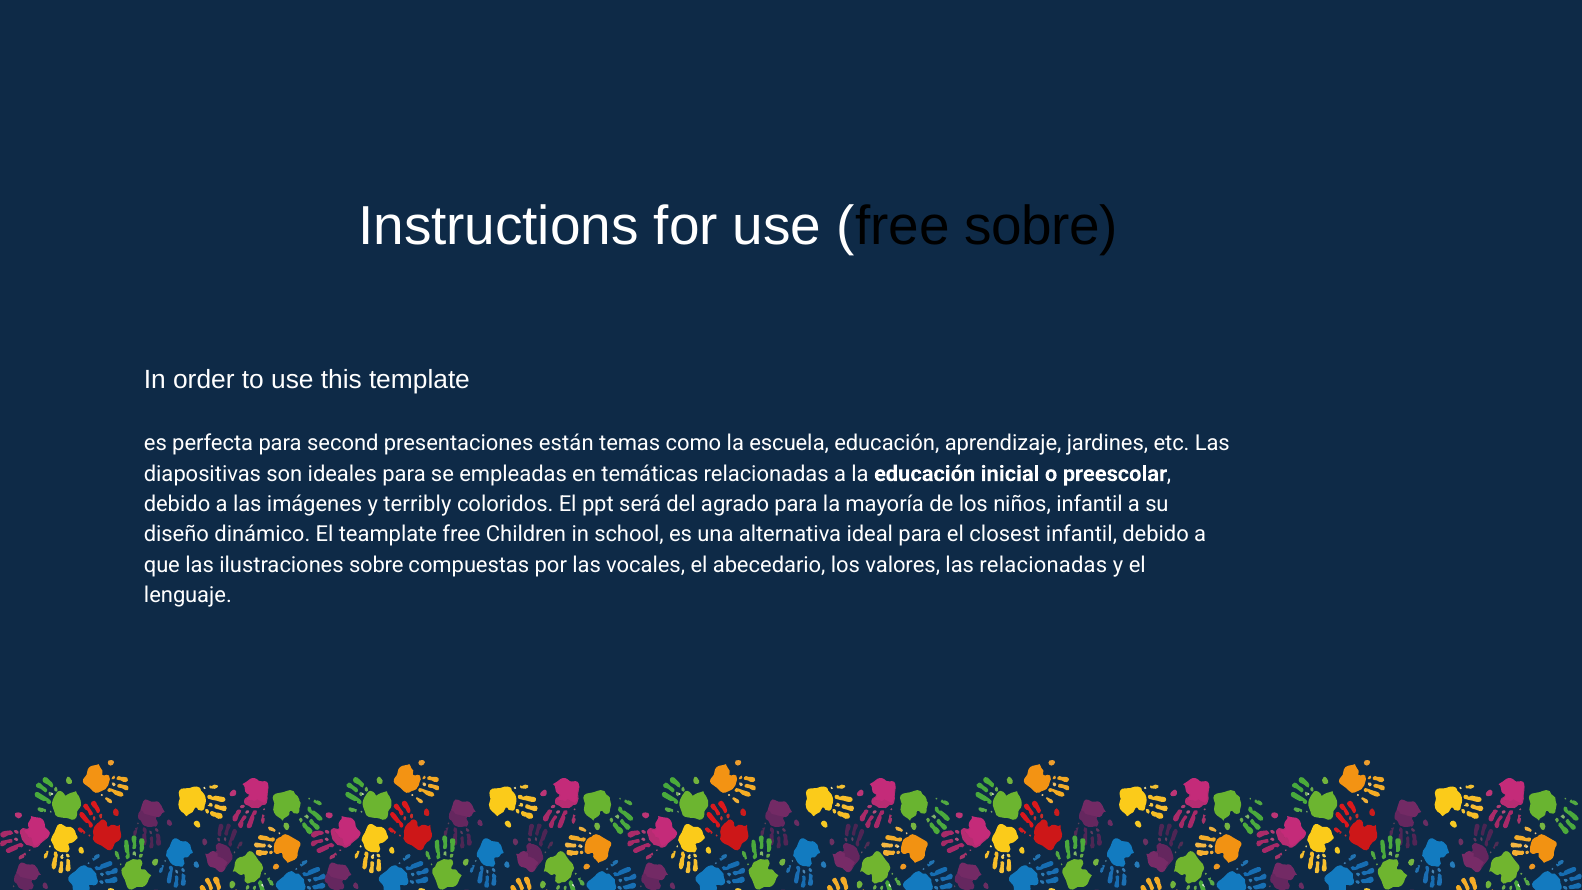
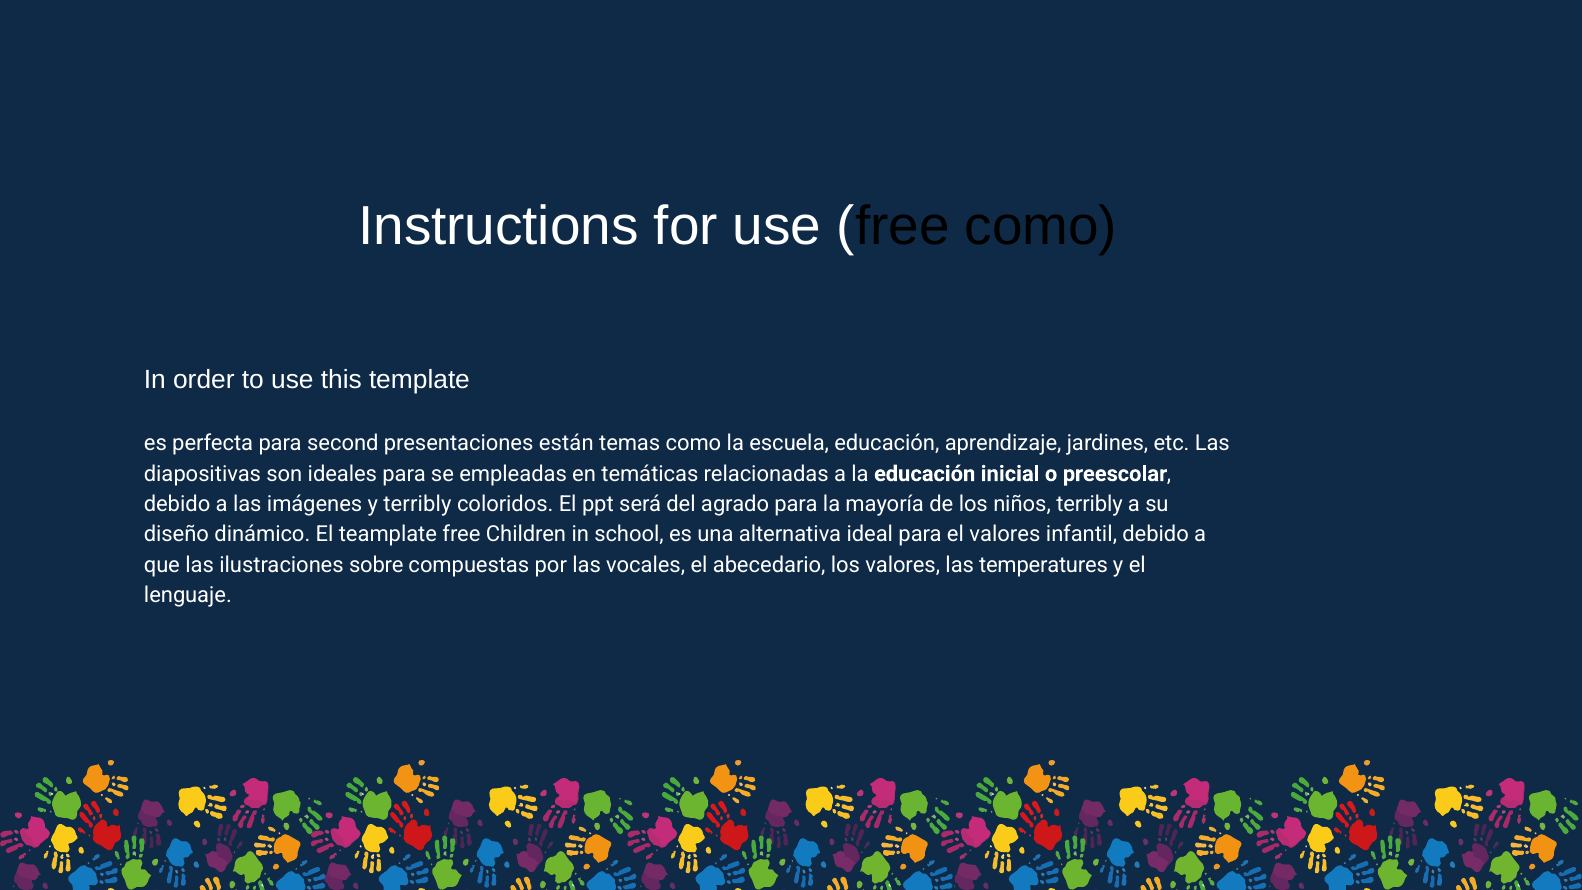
free sobre: sobre -> como (1041, 226)
niños infantil: infantil -> terribly (1089, 504)
el closest: closest -> valores (1005, 534)
las relacionadas: relacionadas -> temperatures (1043, 565)
